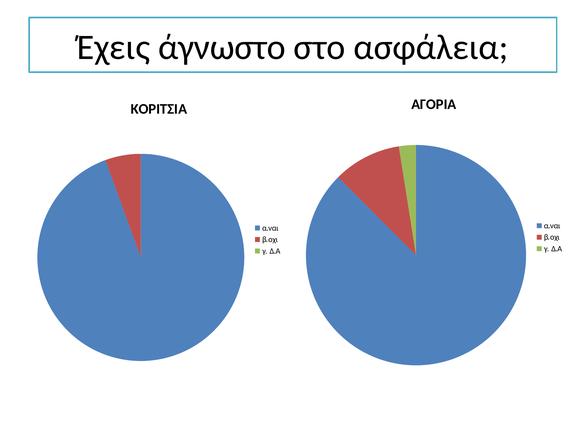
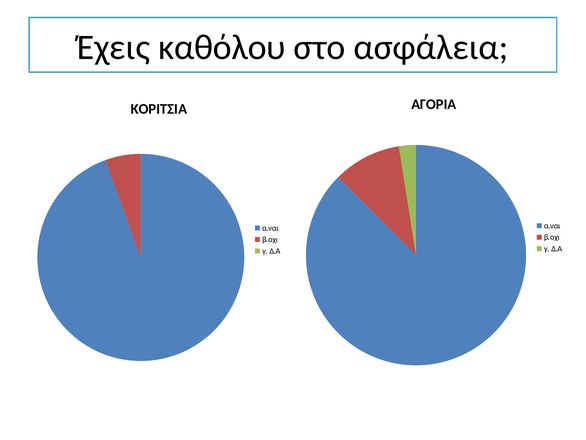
άγνωστο: άγνωστο -> καθόλου (222, 47)
